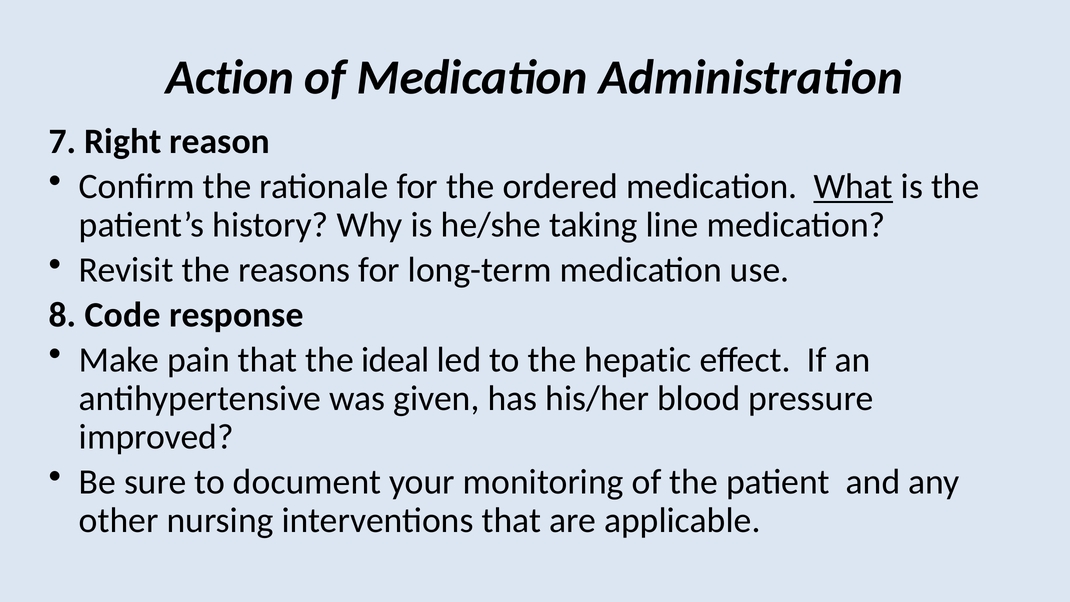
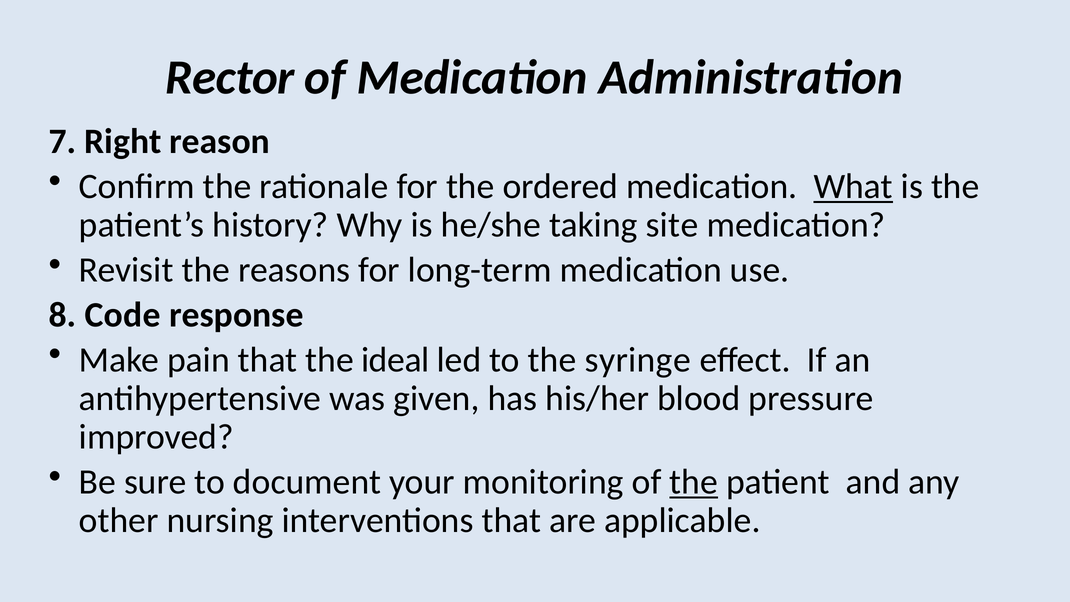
Action: Action -> Rector (230, 78)
line: line -> site (672, 225)
hepatic: hepatic -> syringe (638, 360)
the underline: none -> present (694, 482)
